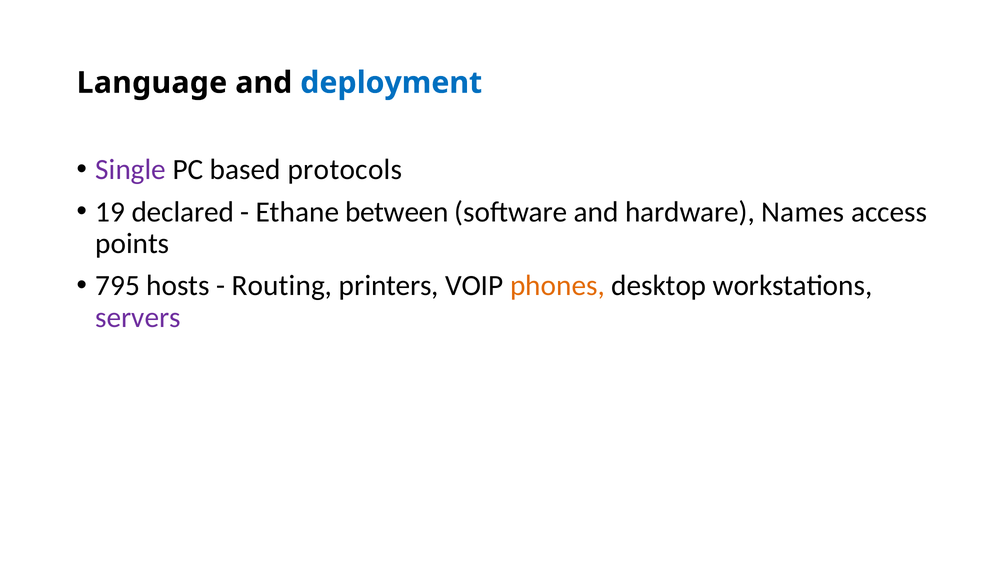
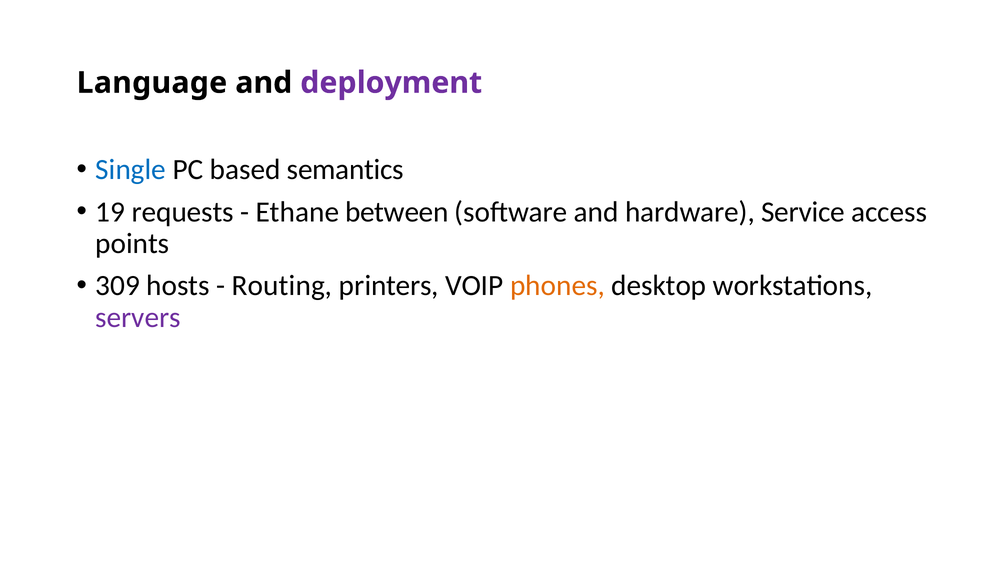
deployment colour: blue -> purple (391, 83)
Single colour: purple -> blue (131, 170)
protocols: protocols -> semantics (345, 170)
declared: declared -> requests (183, 212)
Names: Names -> Service (803, 212)
795: 795 -> 309 (118, 286)
